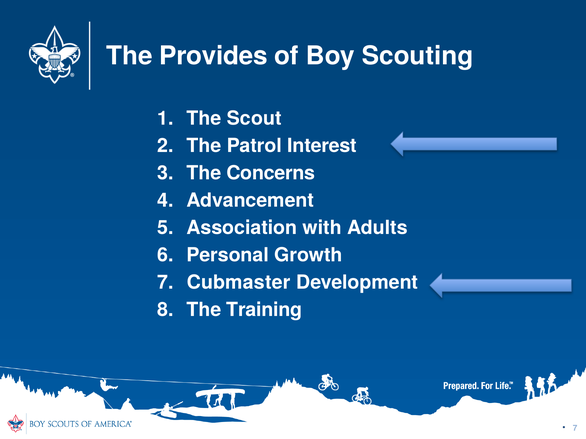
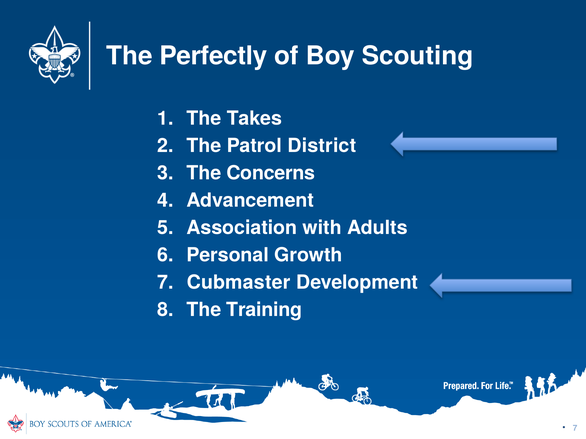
Provides: Provides -> Perfectly (213, 56)
Scout: Scout -> Takes (254, 119)
Interest: Interest -> District (322, 146)
